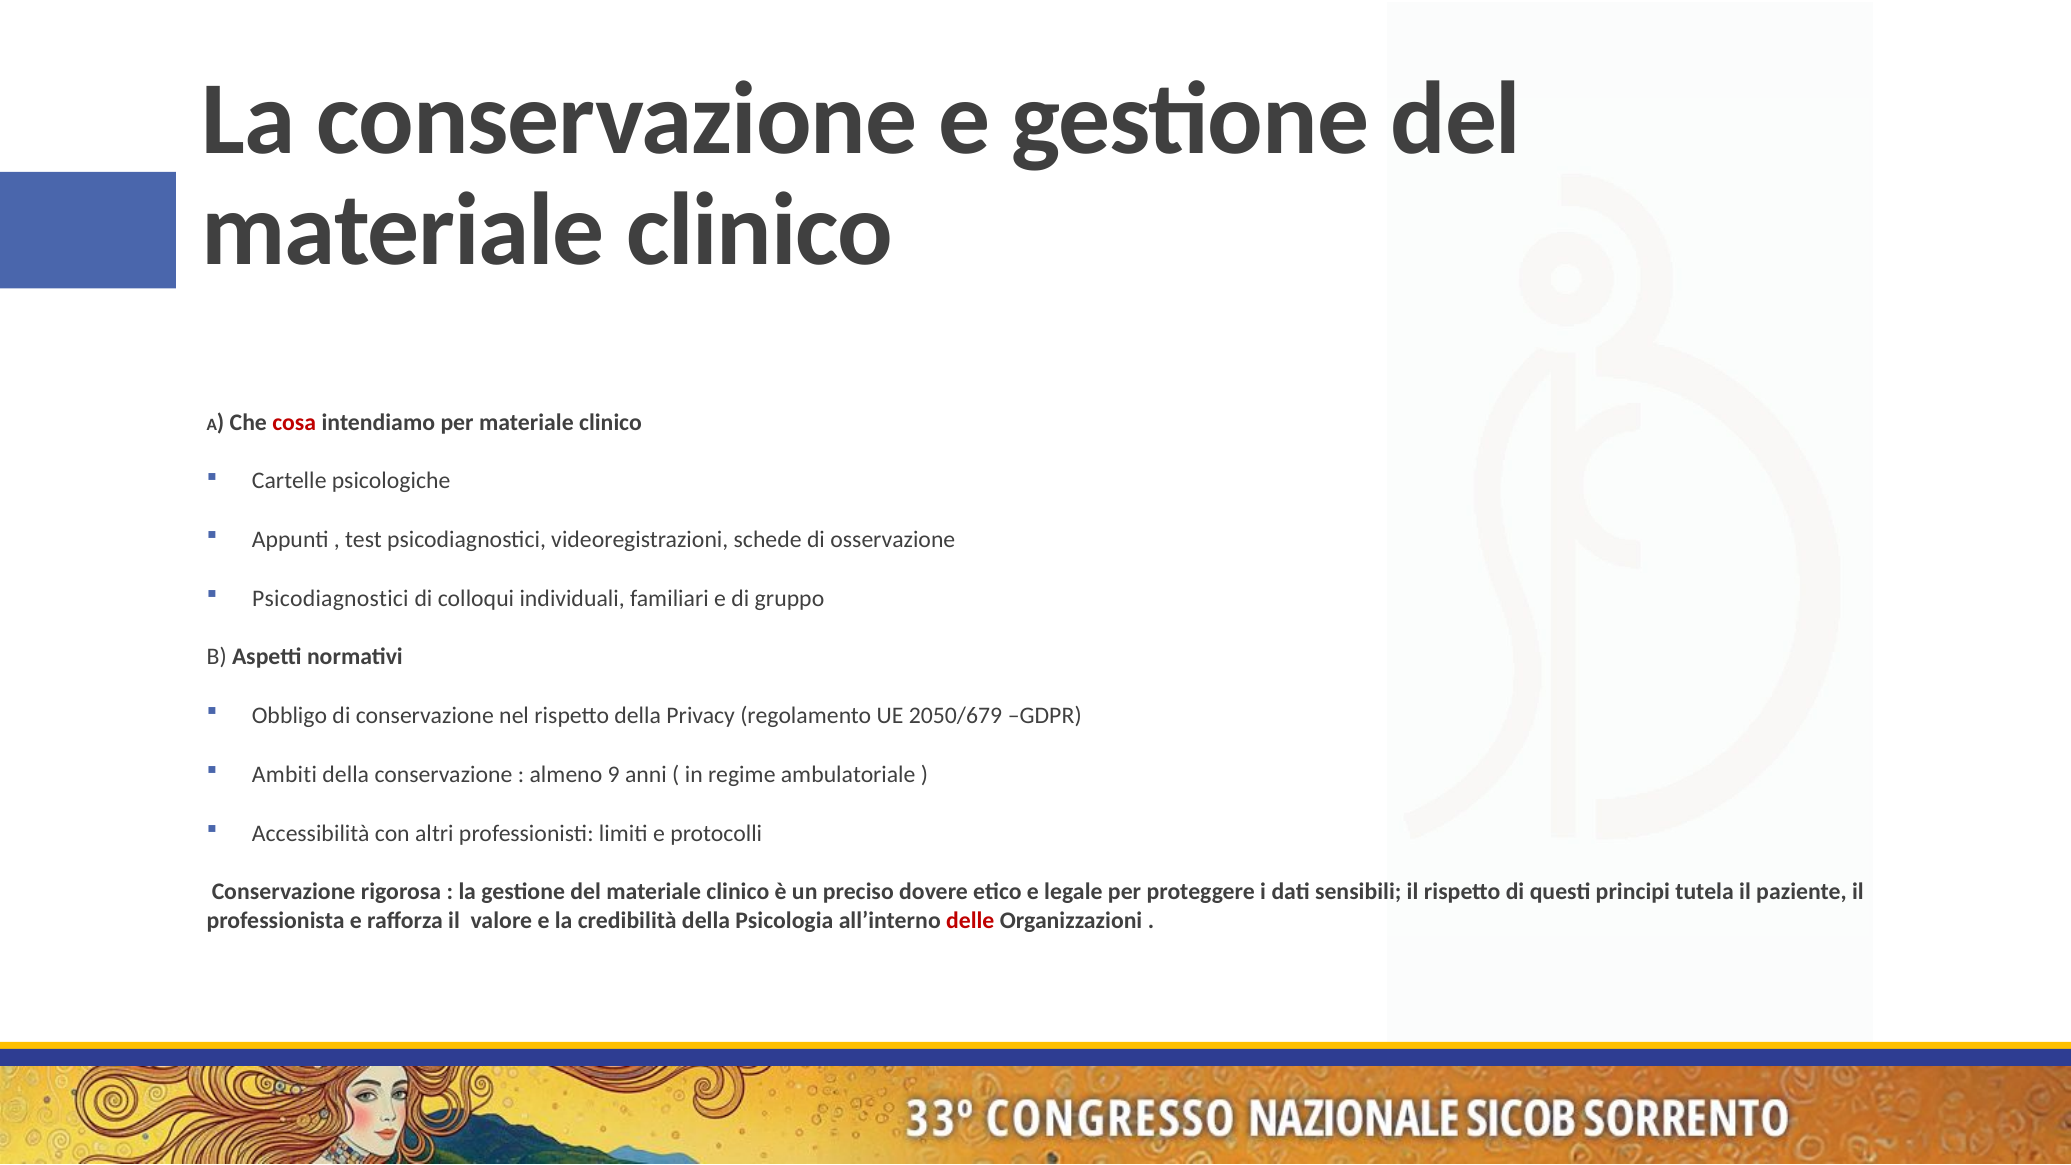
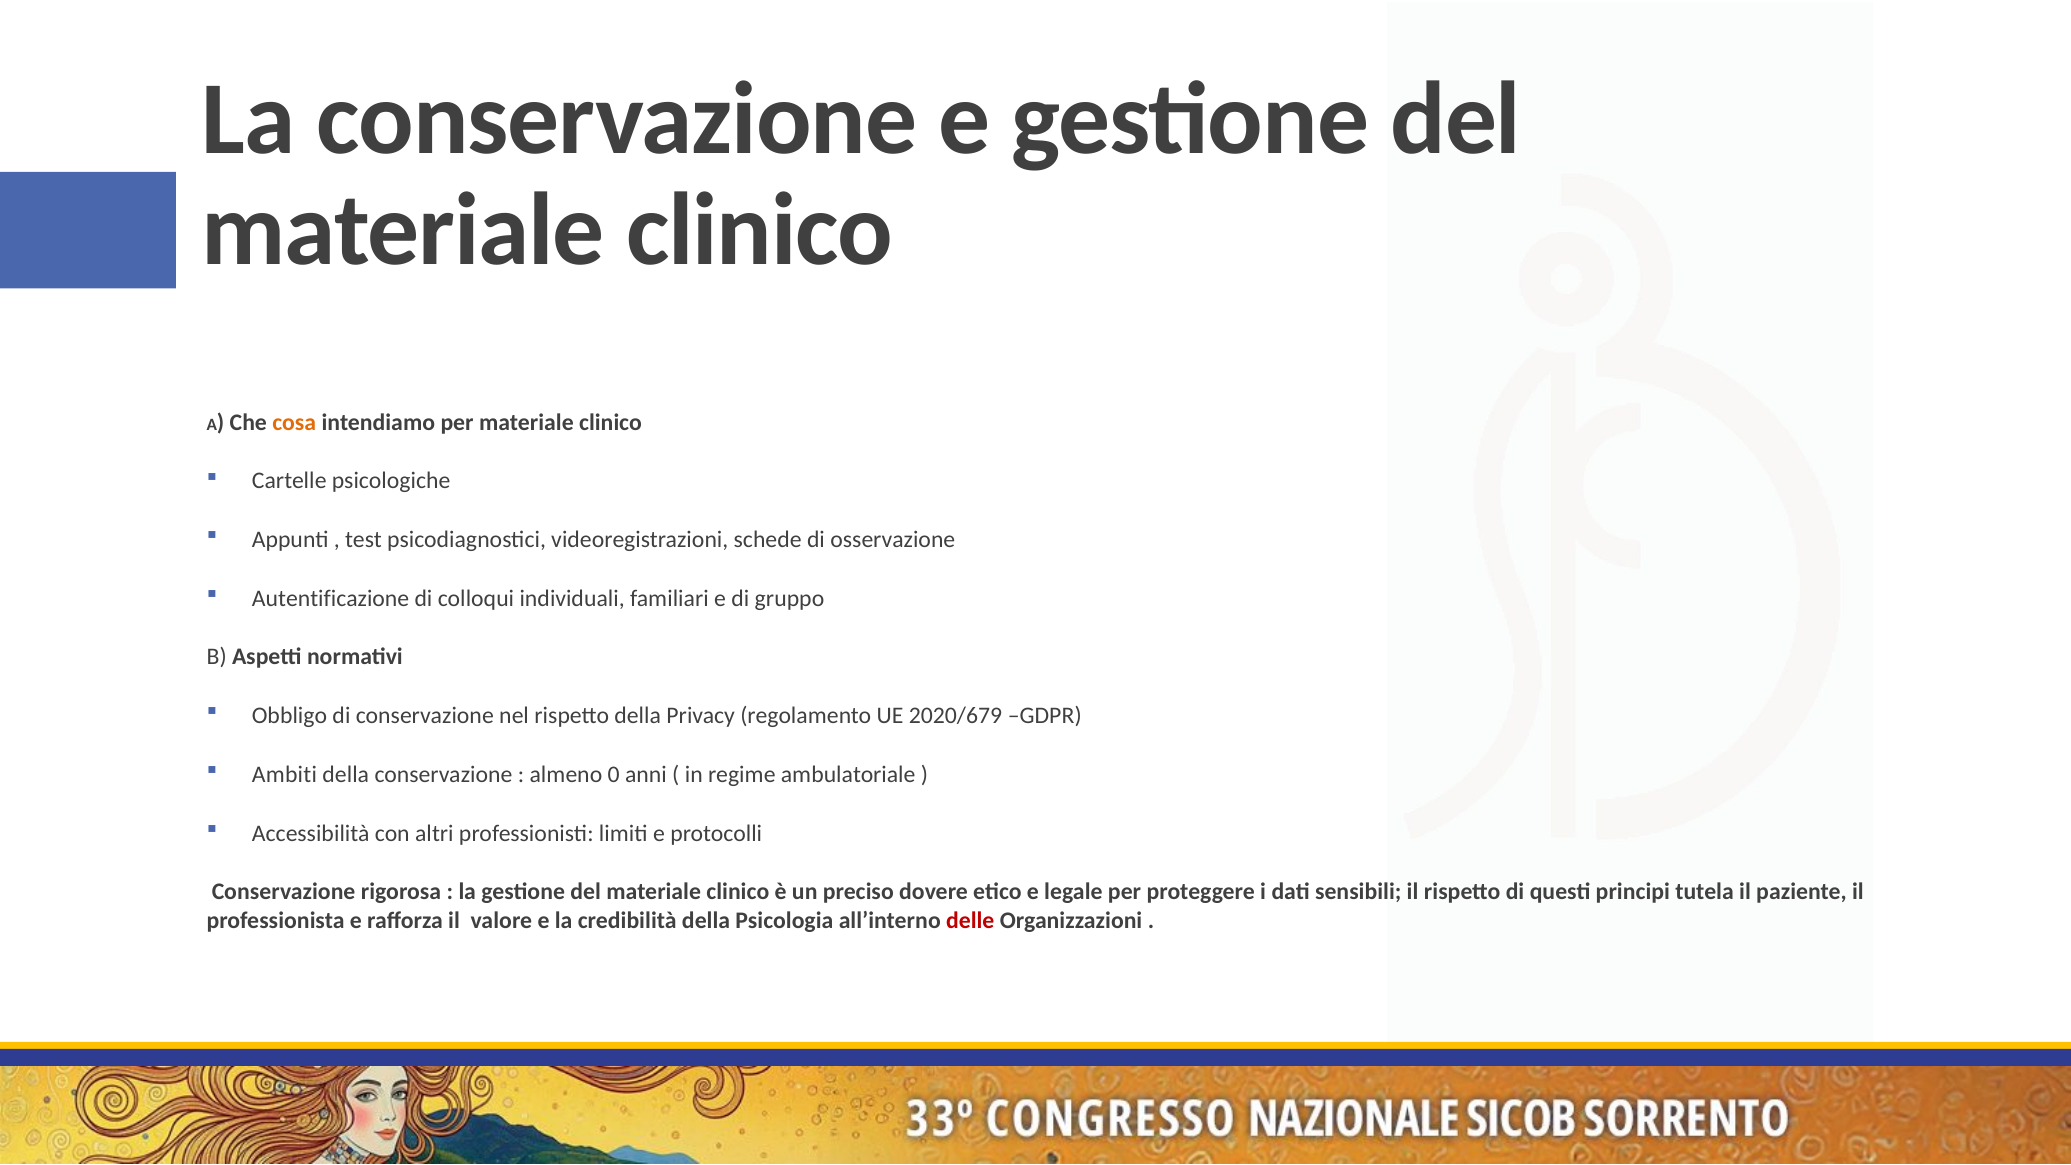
cosa colour: red -> orange (294, 422)
Psicodiagnostici: Psicodiagnostici -> Autentificazione (331, 598)
2050/679: 2050/679 -> 2020/679 (956, 716)
9: 9 -> 0 (614, 775)
